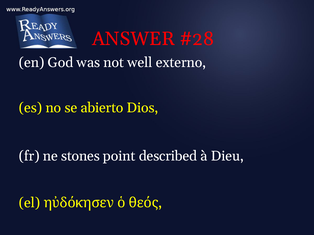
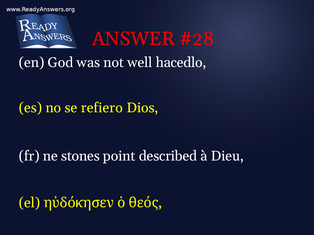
externo: externo -> hacedlo (181, 63)
abierto: abierto -> refiero (102, 108)
